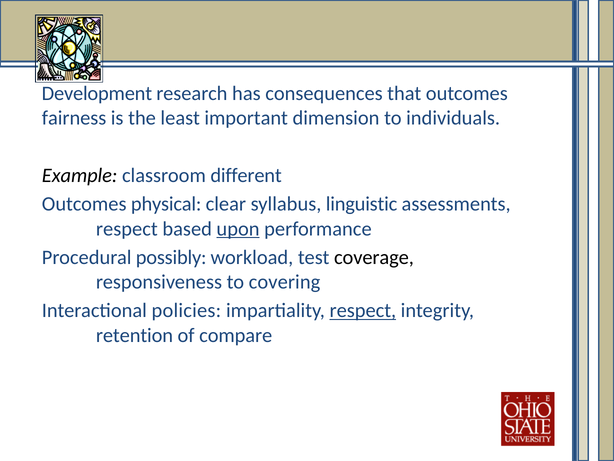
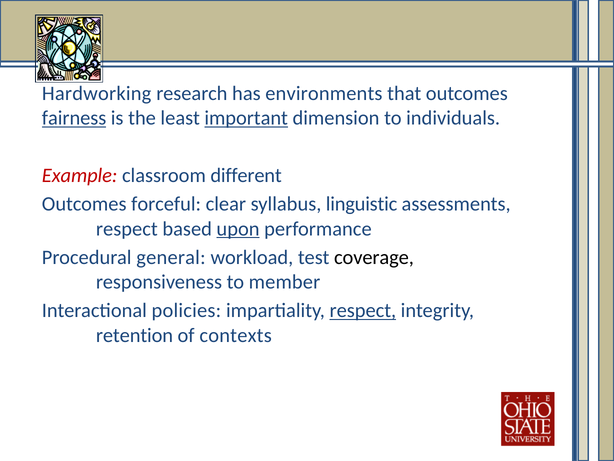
Development: Development -> Hardworking (97, 93)
consequences: consequences -> environments (324, 93)
fairness underline: none -> present (74, 118)
important underline: none -> present (246, 118)
Example colour: black -> red (80, 175)
physical: physical -> forceful (166, 204)
possibly: possibly -> general (171, 257)
covering: covering -> member (285, 282)
compare: compare -> contexts (236, 335)
